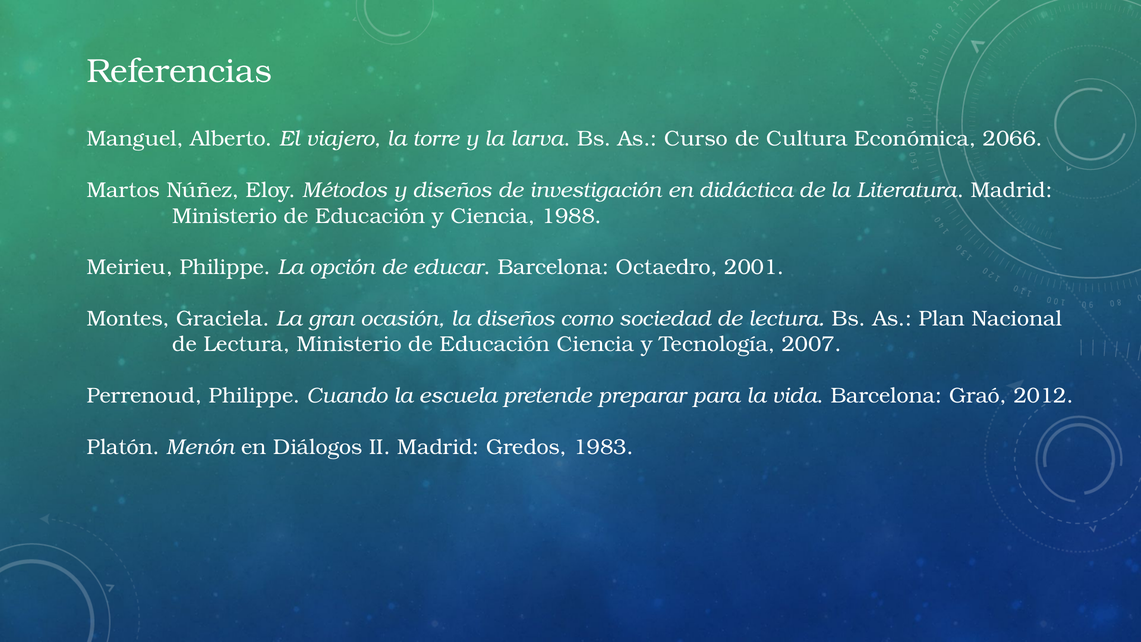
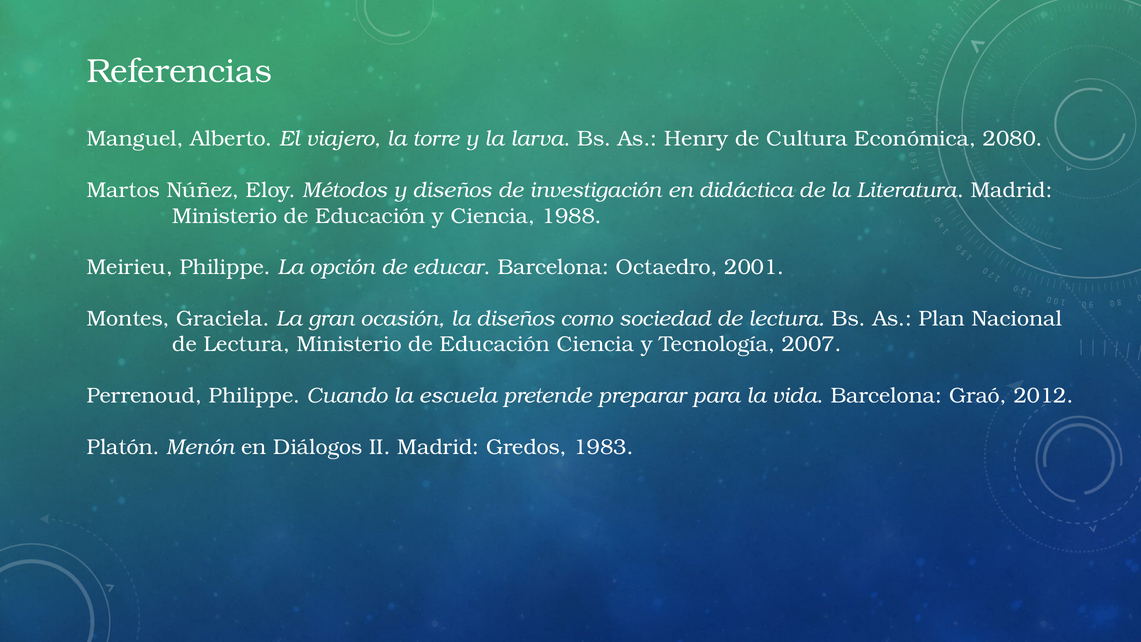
Curso: Curso -> Henry (696, 139)
2066: 2066 -> 2080 (1013, 139)
